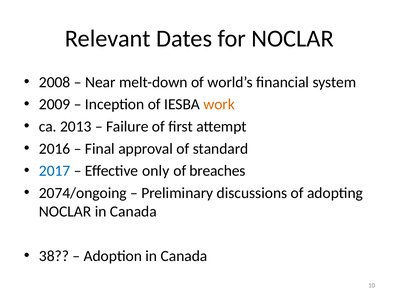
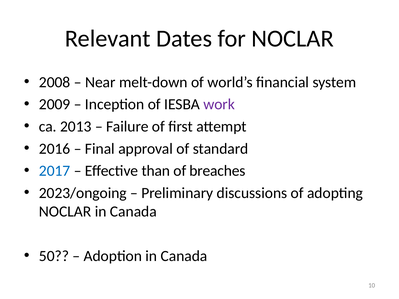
work colour: orange -> purple (219, 104)
only: only -> than (156, 171)
2074/ongoing: 2074/ongoing -> 2023/ongoing (83, 193)
38: 38 -> 50 (54, 256)
